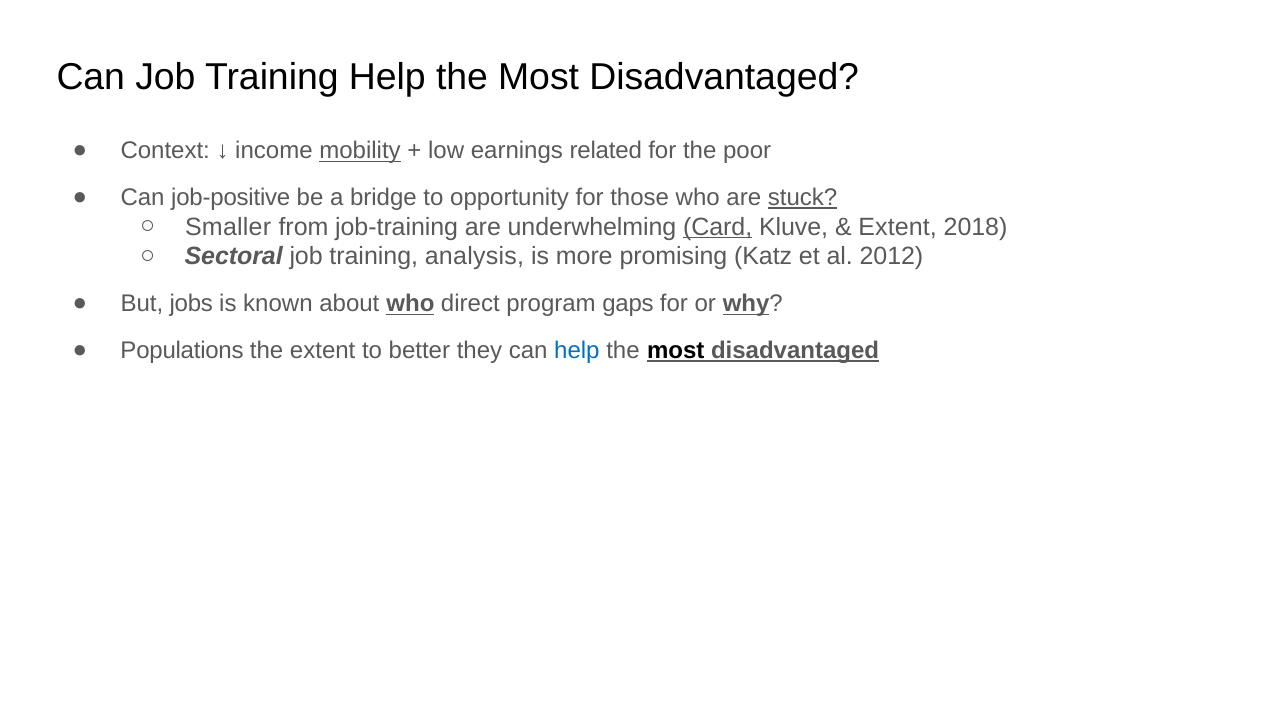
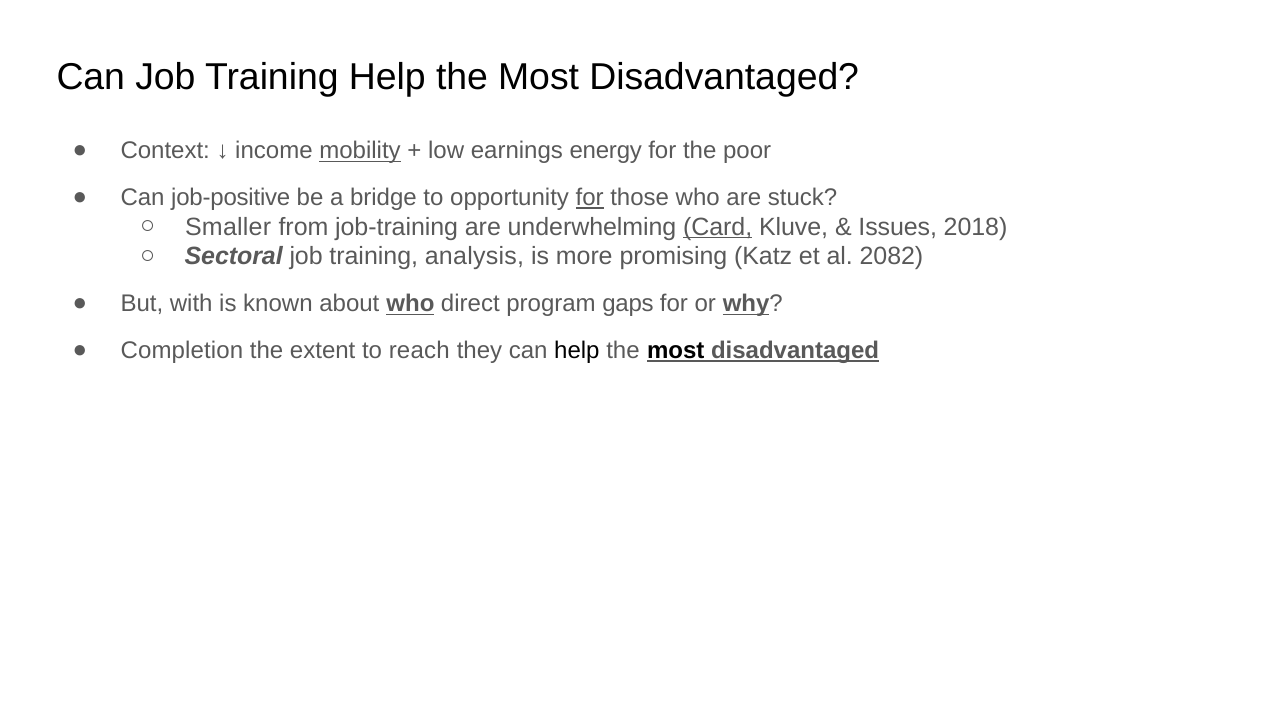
related: related -> energy (606, 151)
for underline: none -> present (590, 198)
stuck underline: present -> none (803, 198)
Extent: Extent -> Issues (898, 227)
2012: 2012 -> 2082 (891, 257)
jobs: jobs -> with (191, 304)
Populations: Populations -> Completion (182, 350)
better: better -> reach (419, 350)
help colour: blue -> black (577, 350)
